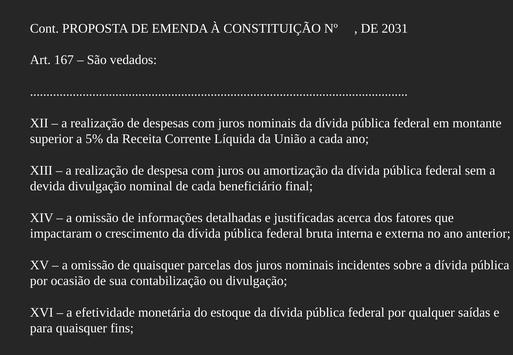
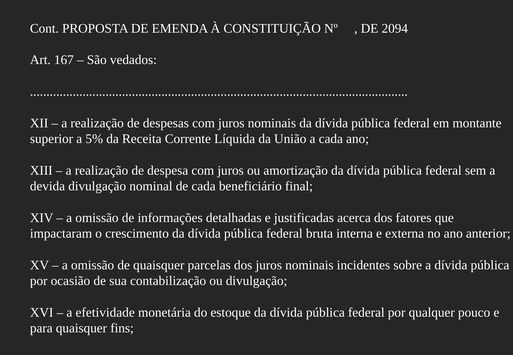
2031: 2031 -> 2094 (395, 28)
saídas: saídas -> pouco (474, 313)
